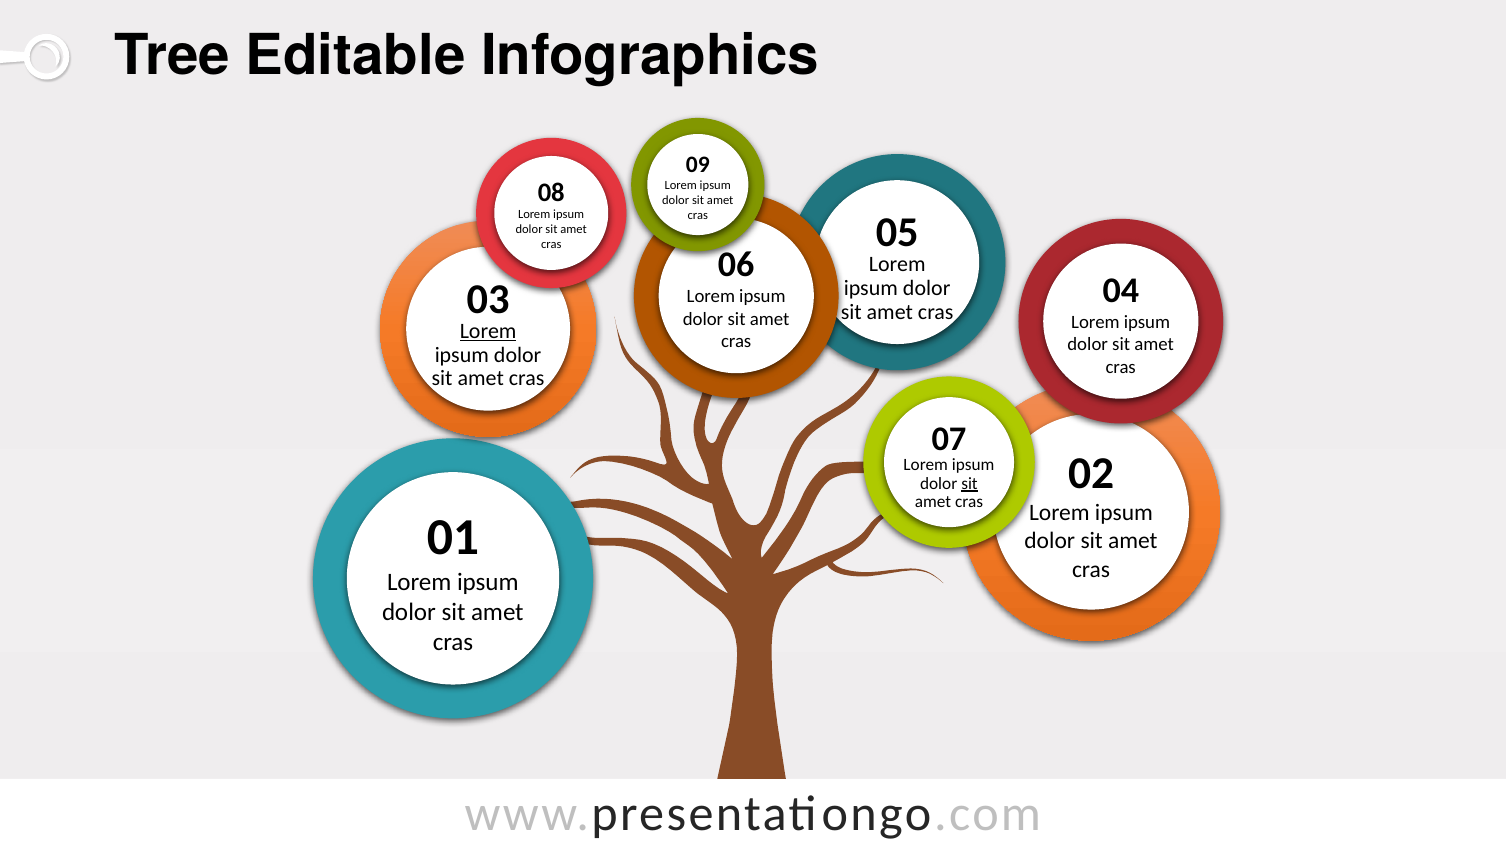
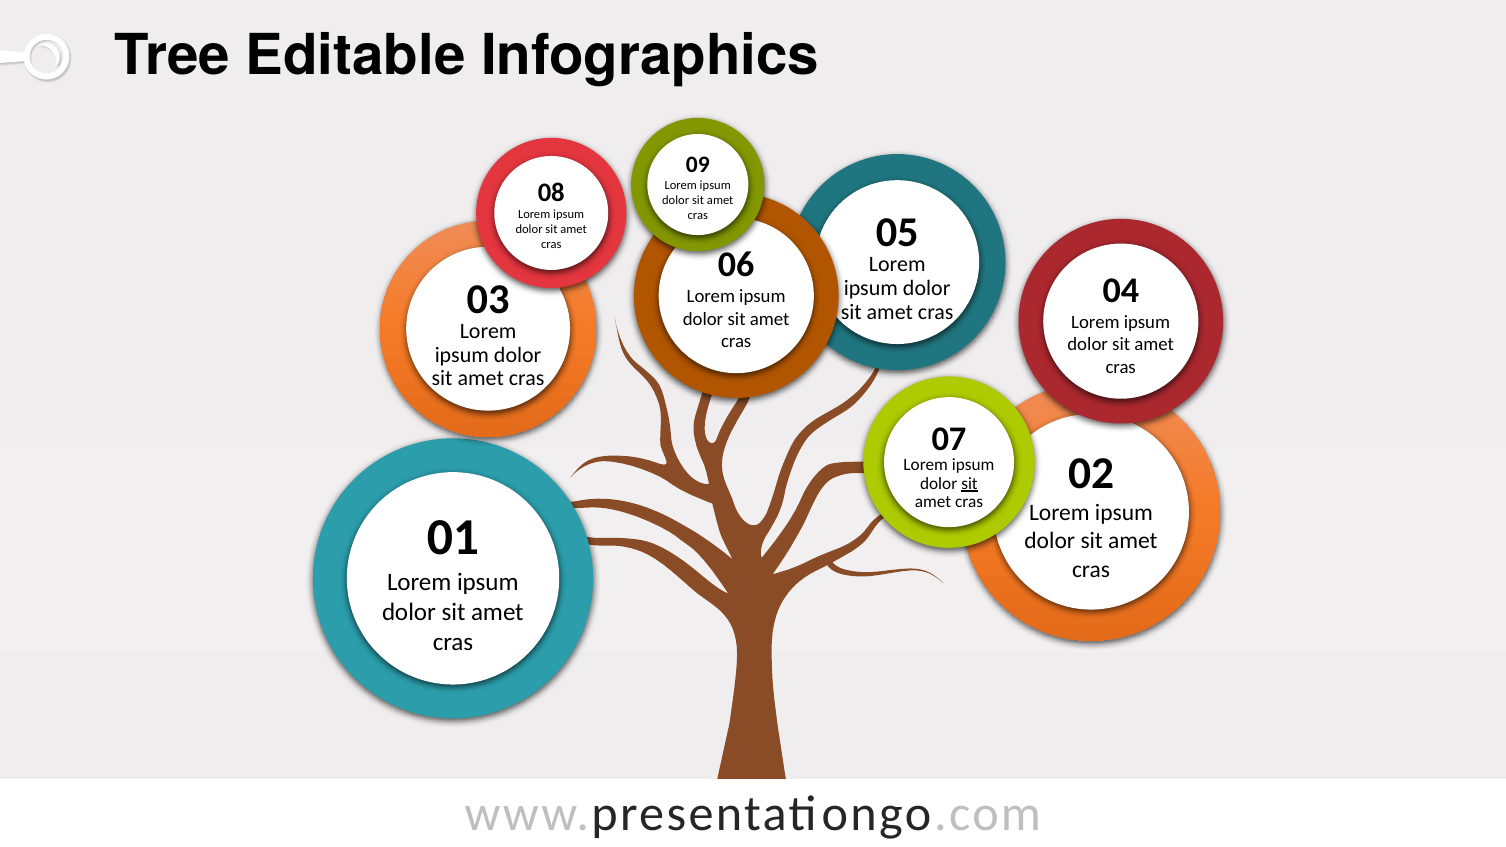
Lorem underline: present -> none (488, 331)
